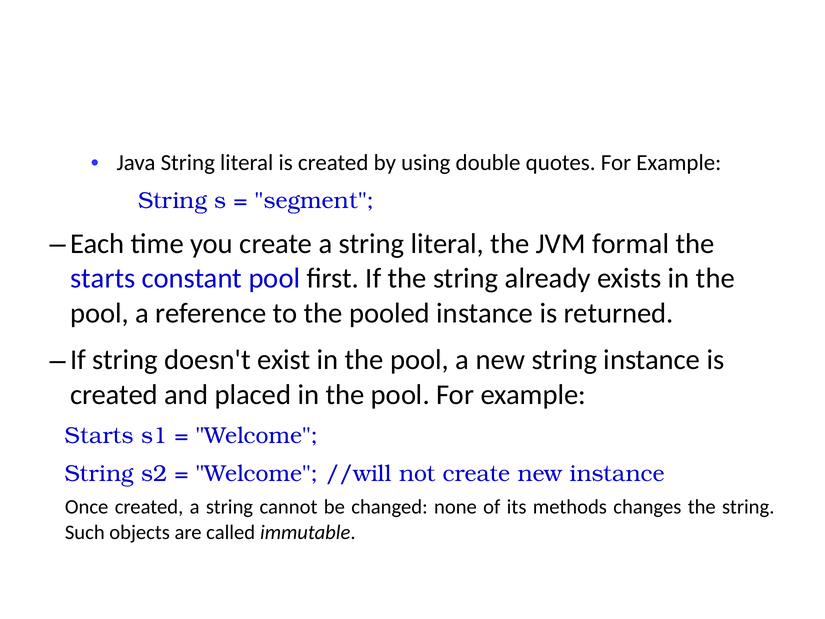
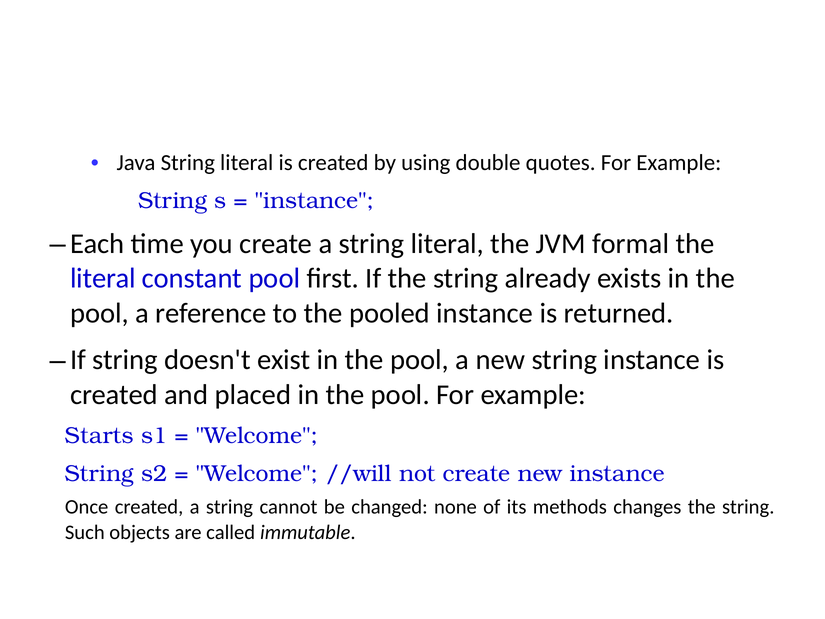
segment: segment -> instance (315, 201)
starts: starts -> literal (103, 278)
